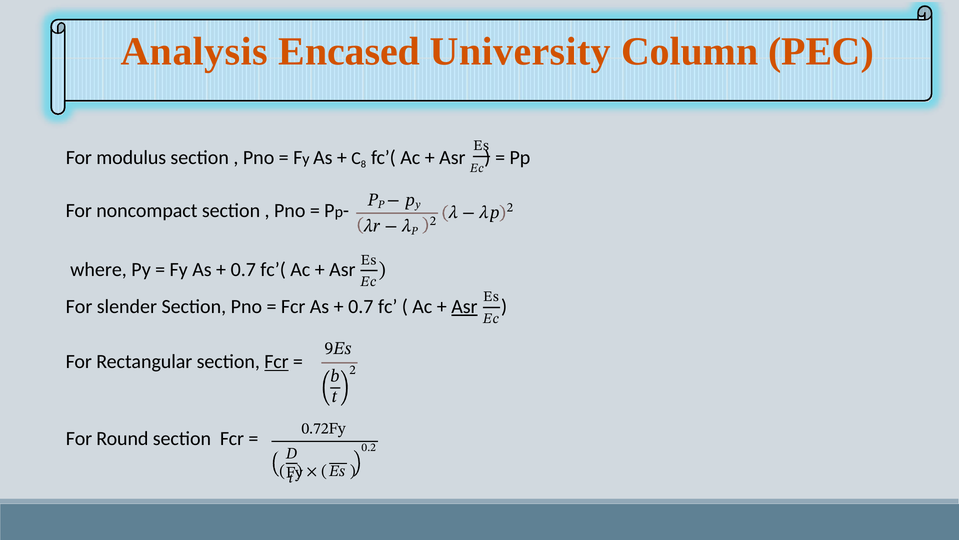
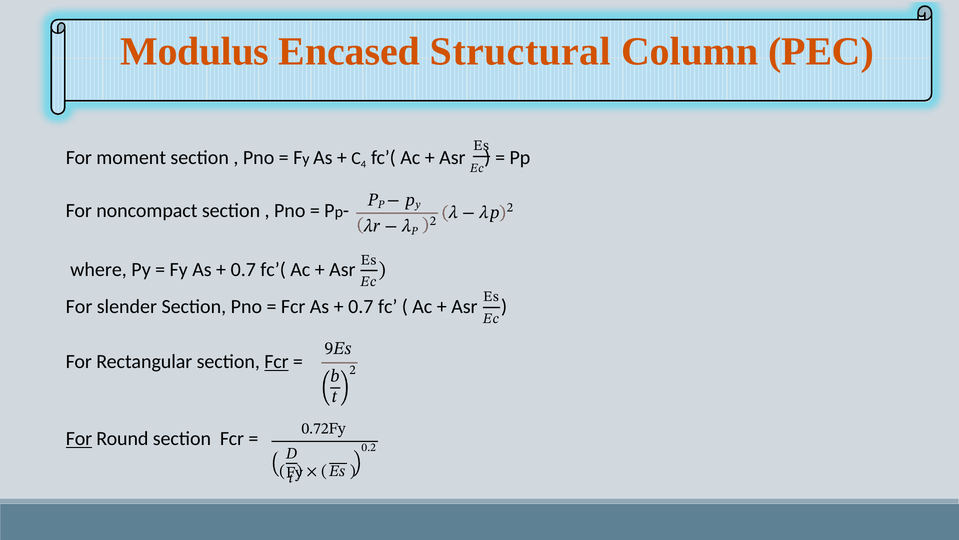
Analysis: Analysis -> Modulus (195, 52)
University: University -> Structural (520, 52)
modulus: modulus -> moment (131, 157)
8: 8 -> 4 (363, 164)
Asr underline: present -> none (464, 306)
For underline: none -> present (79, 438)
